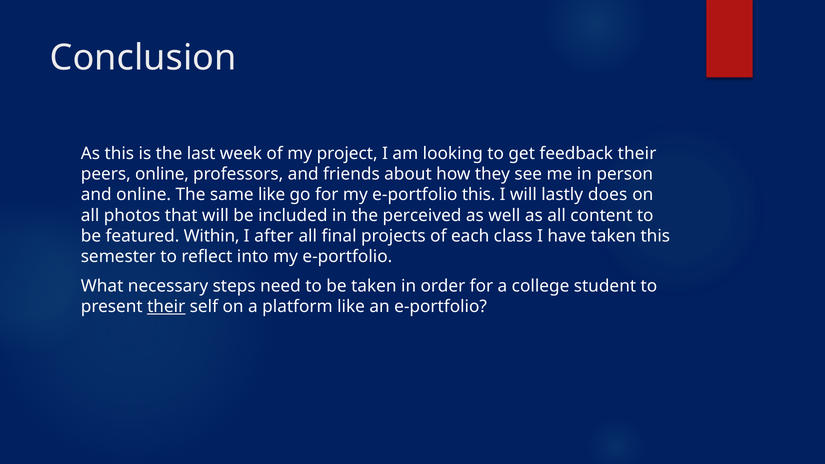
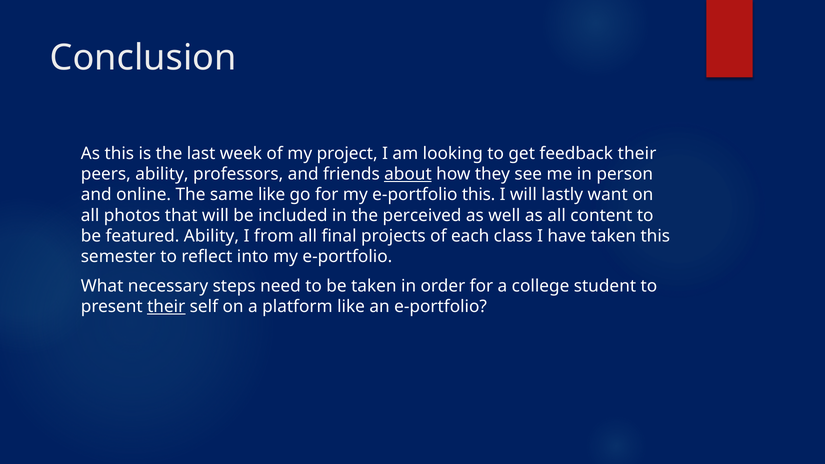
peers online: online -> ability (162, 174)
about underline: none -> present (408, 174)
does: does -> want (608, 195)
featured Within: Within -> Ability (211, 236)
after: after -> from (274, 236)
